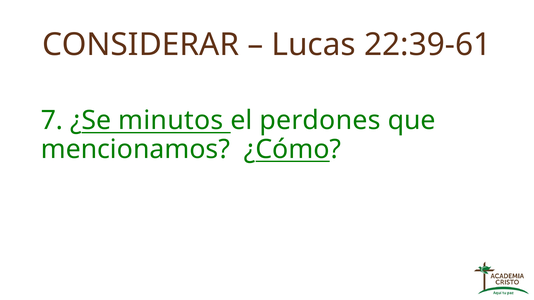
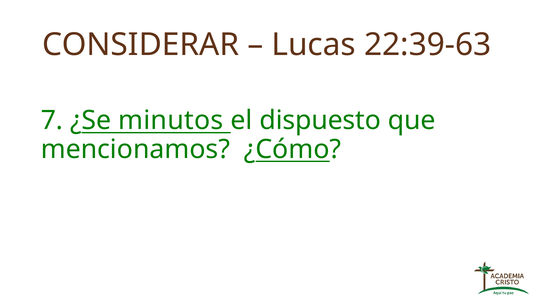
22:39-61: 22:39-61 -> 22:39-63 (428, 45)
perdones: perdones -> dispuesto (320, 121)
